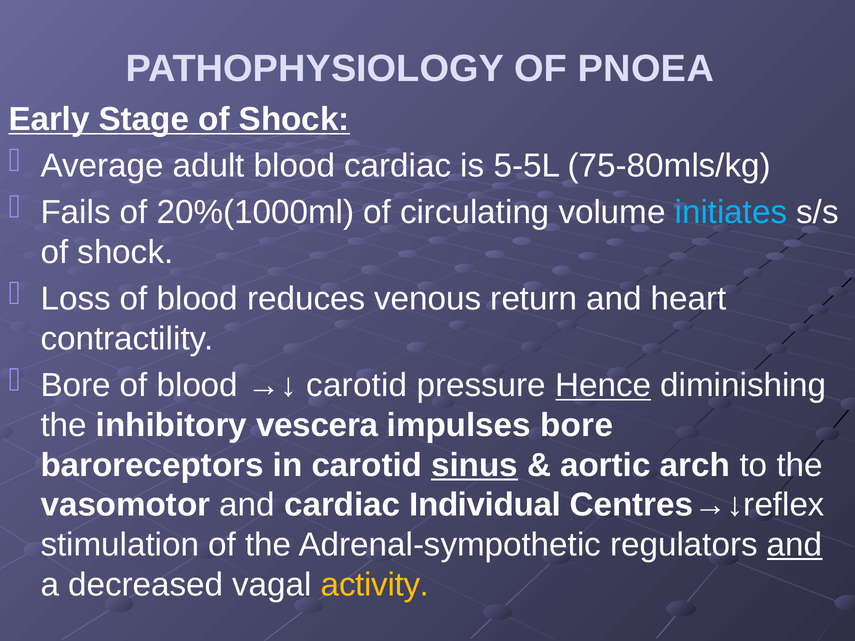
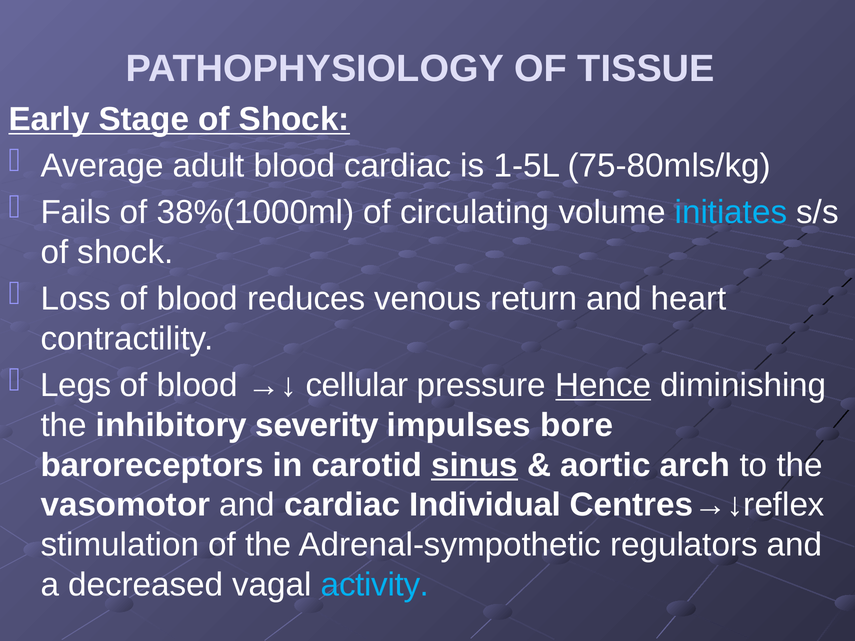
PNOEA: PNOEA -> TISSUE (646, 69)
5-5L: 5-5L -> 1-5L (527, 166)
20%(1000ml: 20%(1000ml -> 38%(1000ml (255, 212)
Bore: Bore -> Legs (76, 385)
carotid: carotid -> cellular (357, 385)
vescera: vescera -> severity (317, 425)
and underline: present -> none (795, 545)
activity colour: yellow -> light blue (375, 585)
